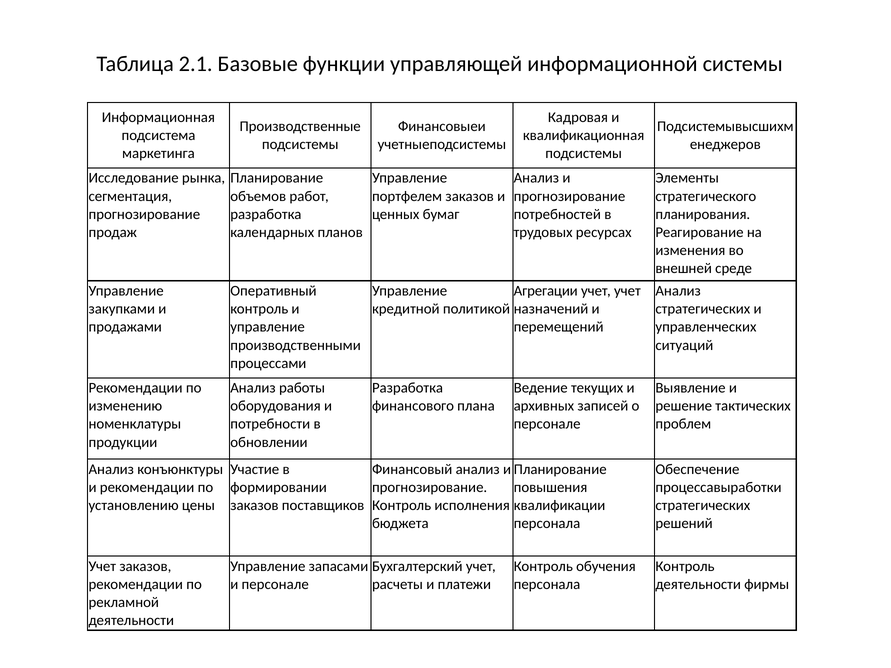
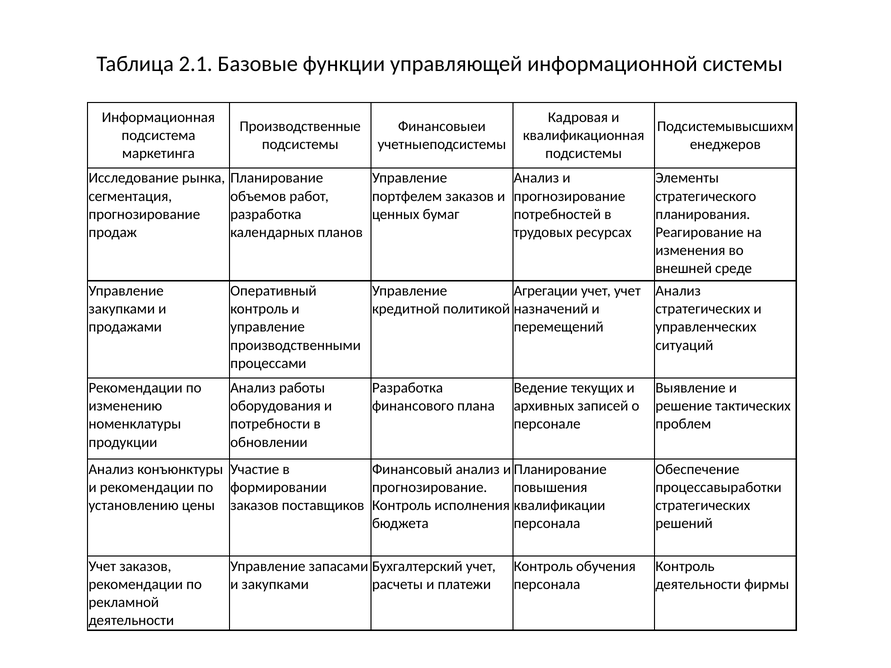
и персонале: персонале -> закупками (275, 584)
